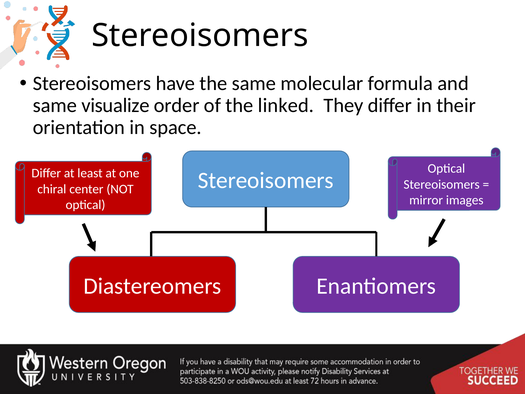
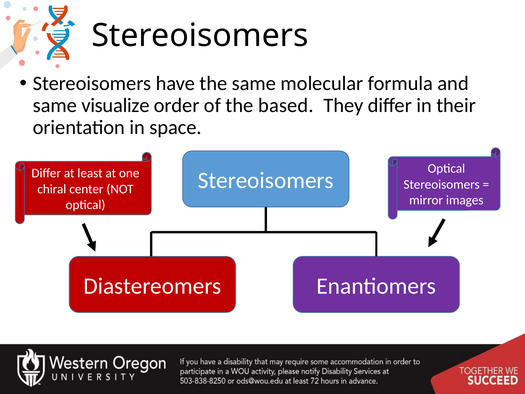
linked: linked -> based (286, 105)
